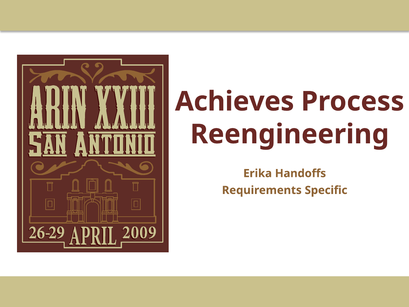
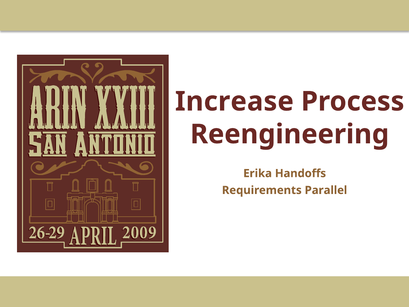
Achieves: Achieves -> Increase (234, 101)
Specific: Specific -> Parallel (326, 190)
